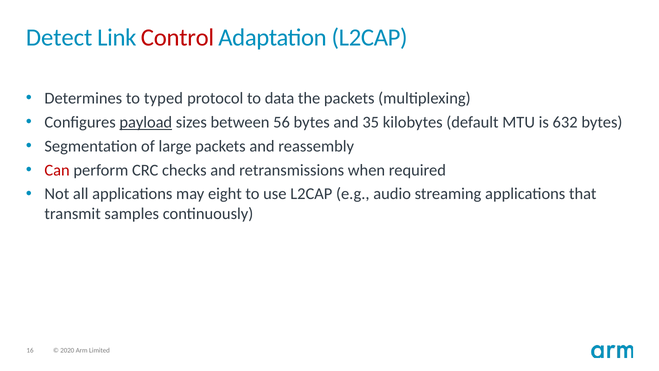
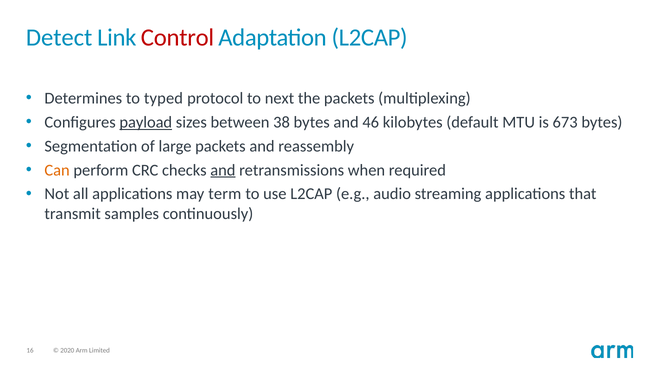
data: data -> next (280, 98)
56: 56 -> 38 (282, 122)
35: 35 -> 46 (371, 122)
632: 632 -> 673 (565, 122)
Can colour: red -> orange (57, 170)
and underline: none -> present (223, 170)
eight: eight -> term (225, 194)
